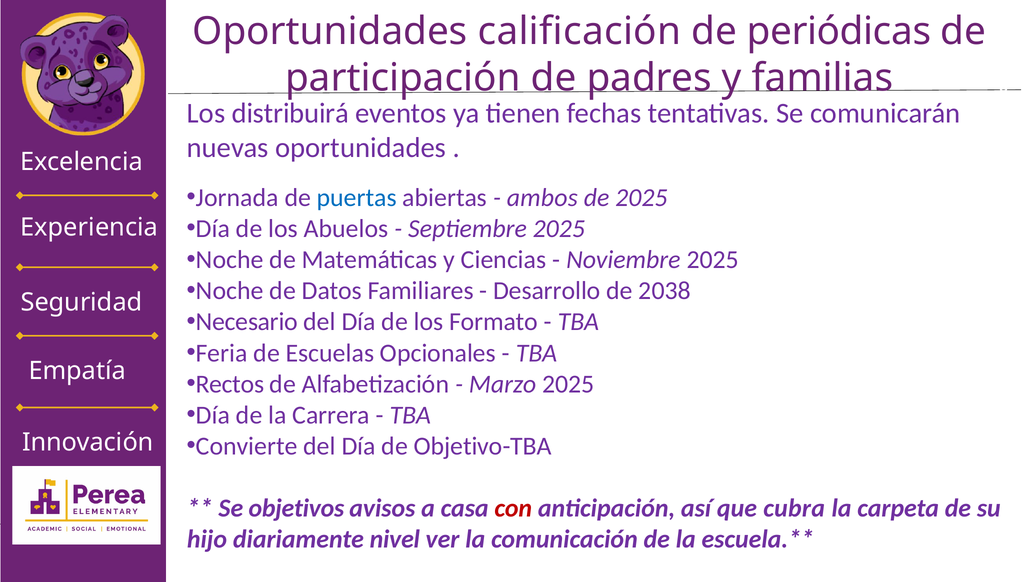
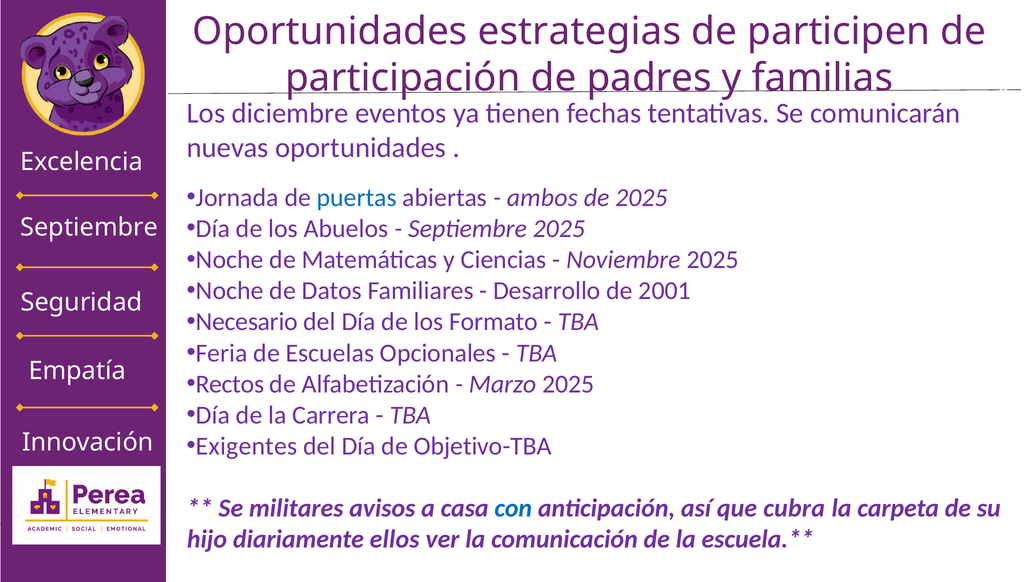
calificación: calificación -> estrategias (579, 31)
periódicas: periódicas -> participen (839, 31)
distribuirá: distribuirá -> diciembre (290, 113)
Experiencia: Experiencia -> Septiembre (89, 227)
2038: 2038 -> 2001 (665, 291)
Convierte: Convierte -> Exigentes (247, 446)
objetivos: objetivos -> militares (296, 508)
con colour: red -> blue (513, 508)
nivel: nivel -> ellos (395, 539)
